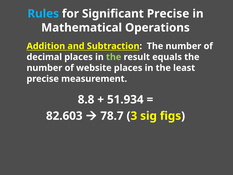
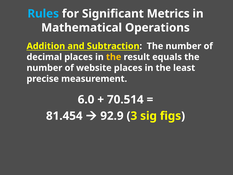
Significant Precise: Precise -> Metrics (168, 14)
the colour: light green -> yellow (114, 57)
8.8: 8.8 -> 6.0 (86, 99)
51.934: 51.934 -> 70.514 (125, 99)
82.603: 82.603 -> 81.454 (64, 116)
78.7: 78.7 -> 92.9 (112, 116)
